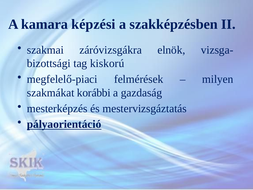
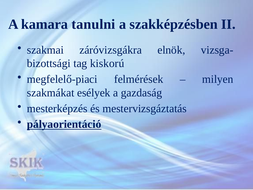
képzési: képzési -> tanulni (93, 24)
korábbi: korábbi -> esélyek (94, 93)
